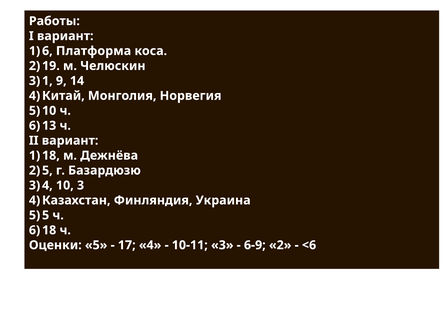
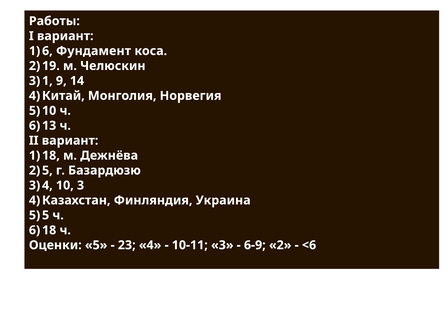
Платформа: Платформа -> Фундамент (94, 51)
17: 17 -> 23 (127, 245)
